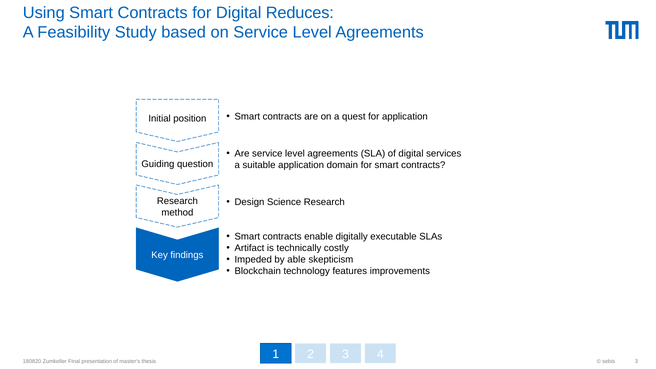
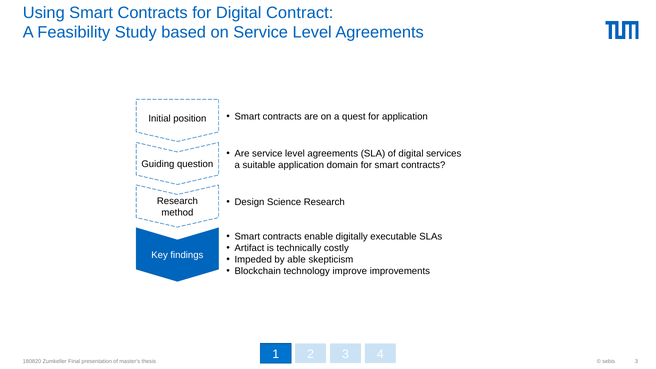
Reduces: Reduces -> Contract (300, 13)
features: features -> improve (350, 271)
